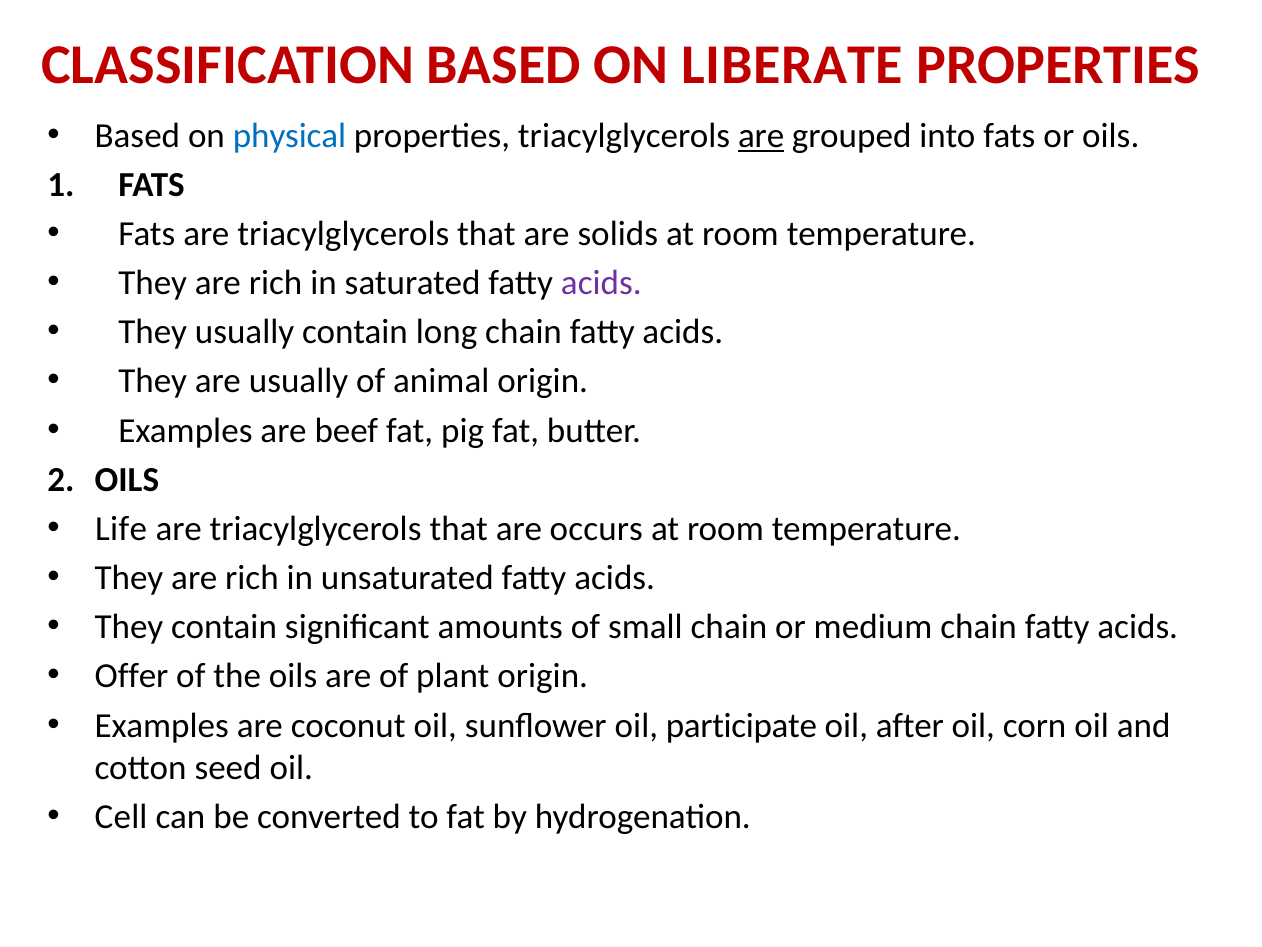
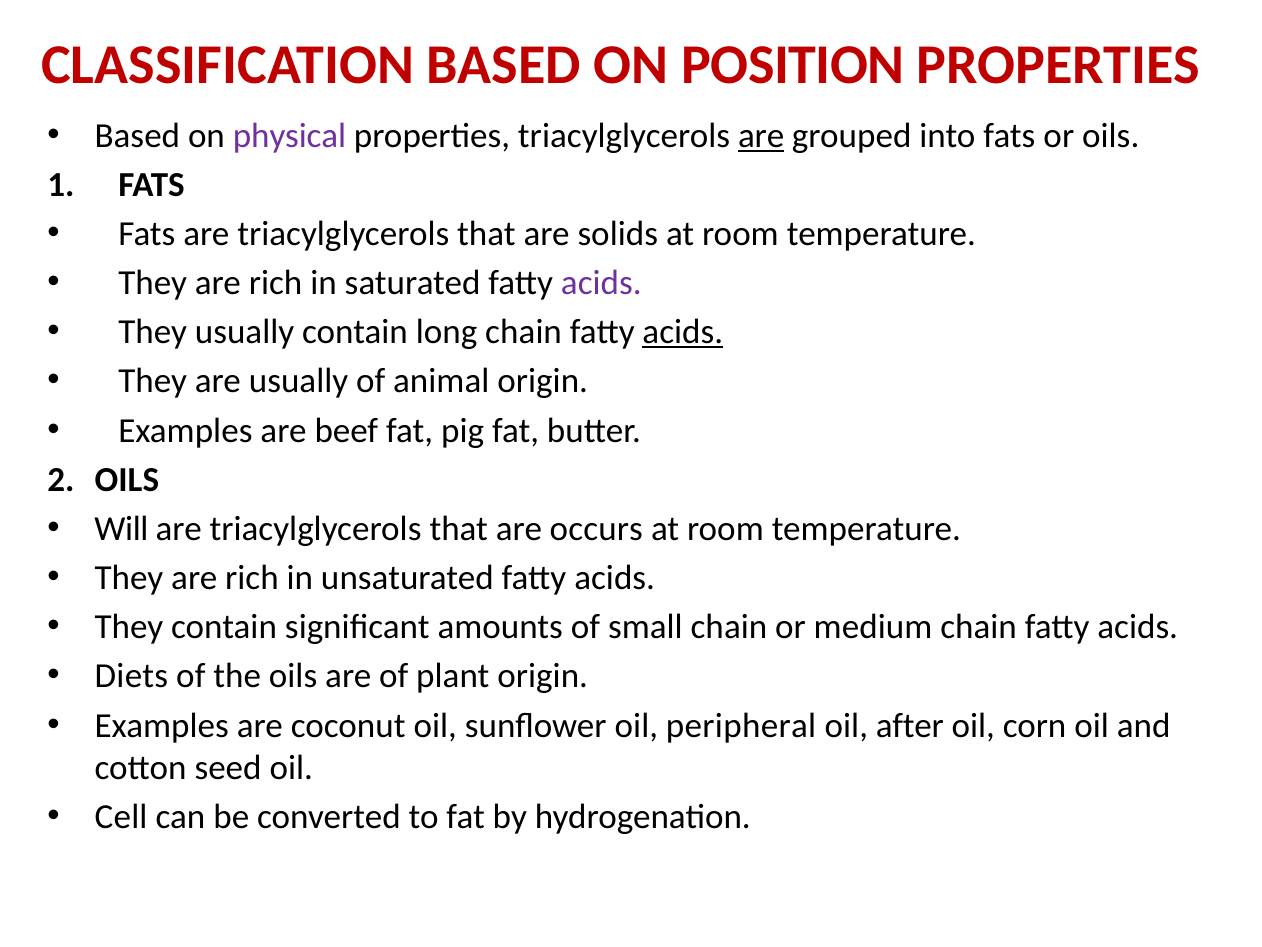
LIBERATE: LIBERATE -> POSITION (793, 65)
physical colour: blue -> purple (290, 135)
acids underline: none -> present (683, 332)
Life: Life -> Will (121, 529)
Offer: Offer -> Diets (131, 676)
participate: participate -> peripheral (741, 725)
